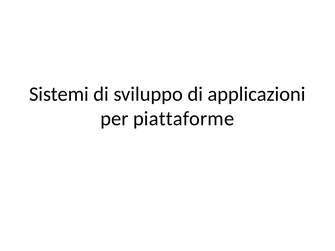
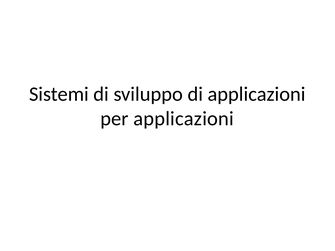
per piattaforme: piattaforme -> applicazioni (184, 119)
